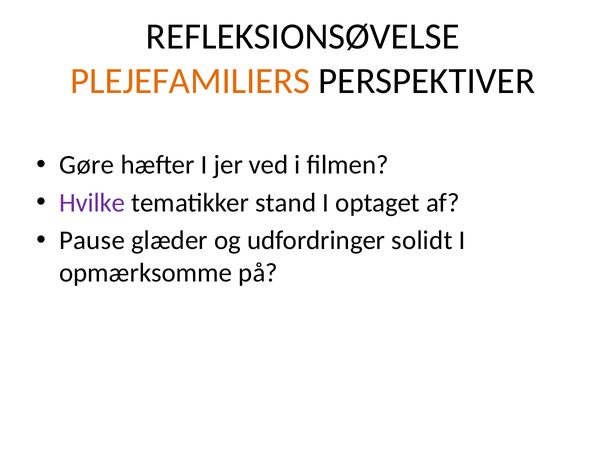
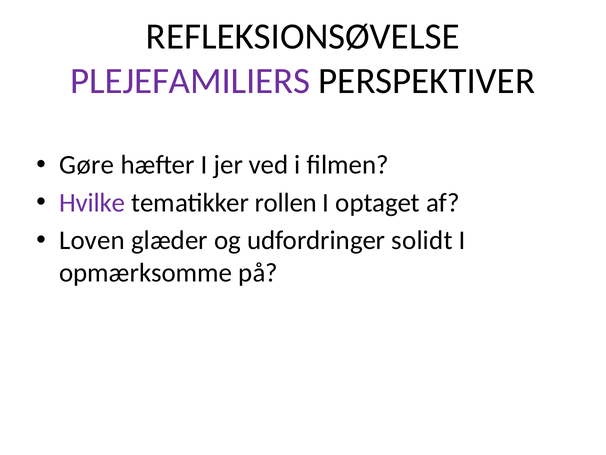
PLEJEFAMILIERS colour: orange -> purple (190, 81)
stand: stand -> rollen (286, 203)
Pause: Pause -> Loven (92, 240)
